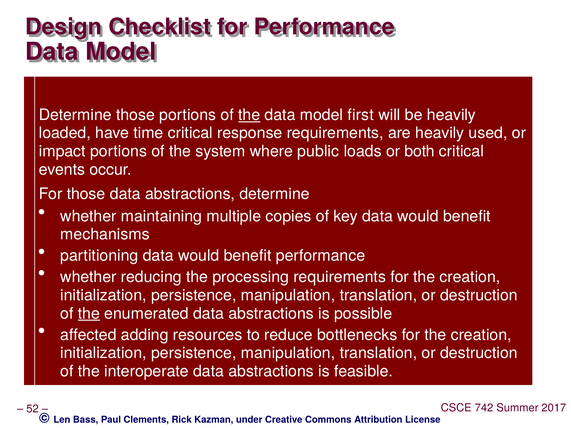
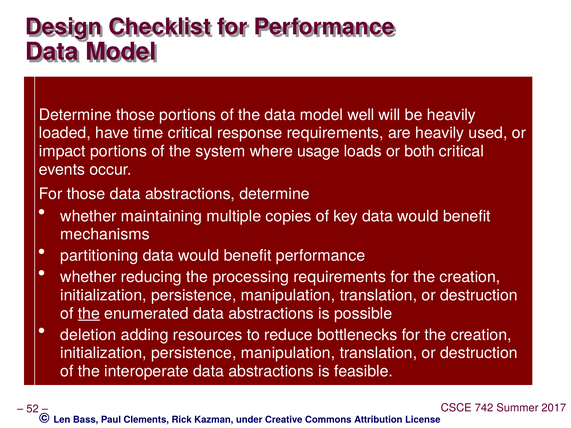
the underline: present -> none (249, 115)
first: first -> well (361, 115)
public: public -> usage (318, 151)
affected: affected -> deletion (88, 335)
